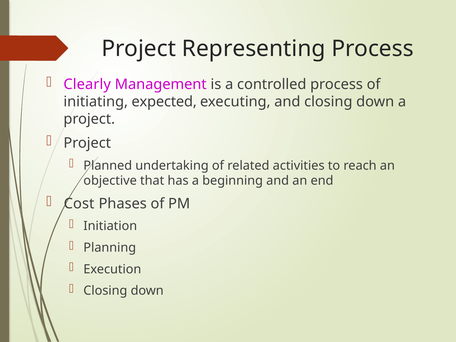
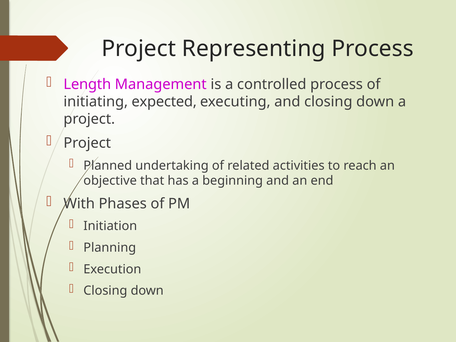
Clearly: Clearly -> Length (87, 84)
Cost: Cost -> With (79, 204)
